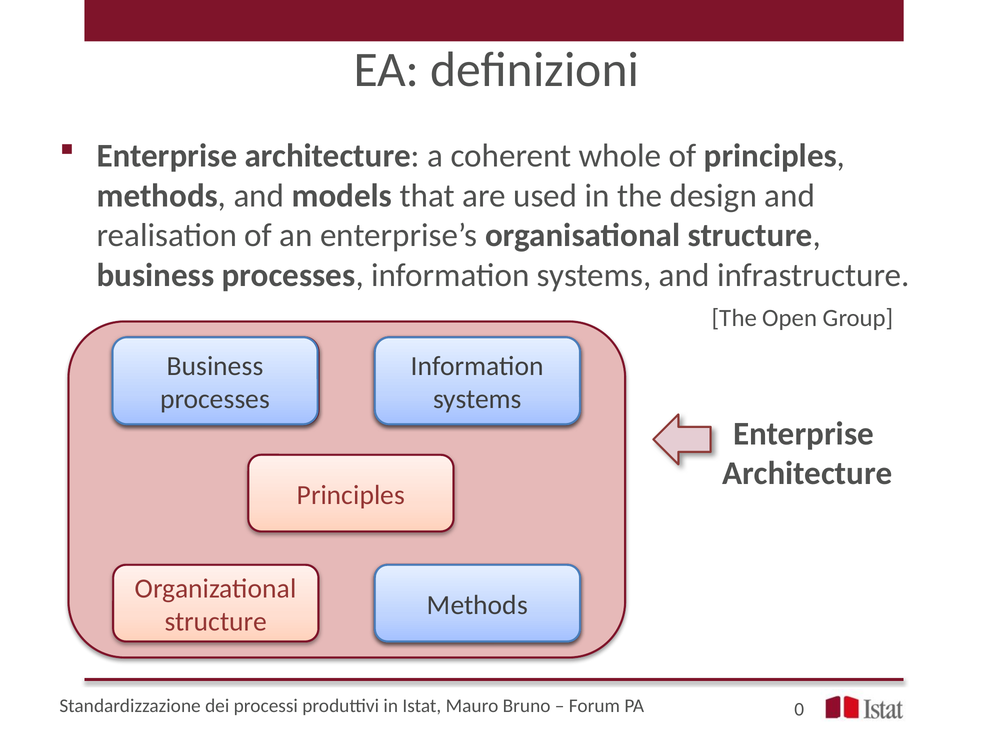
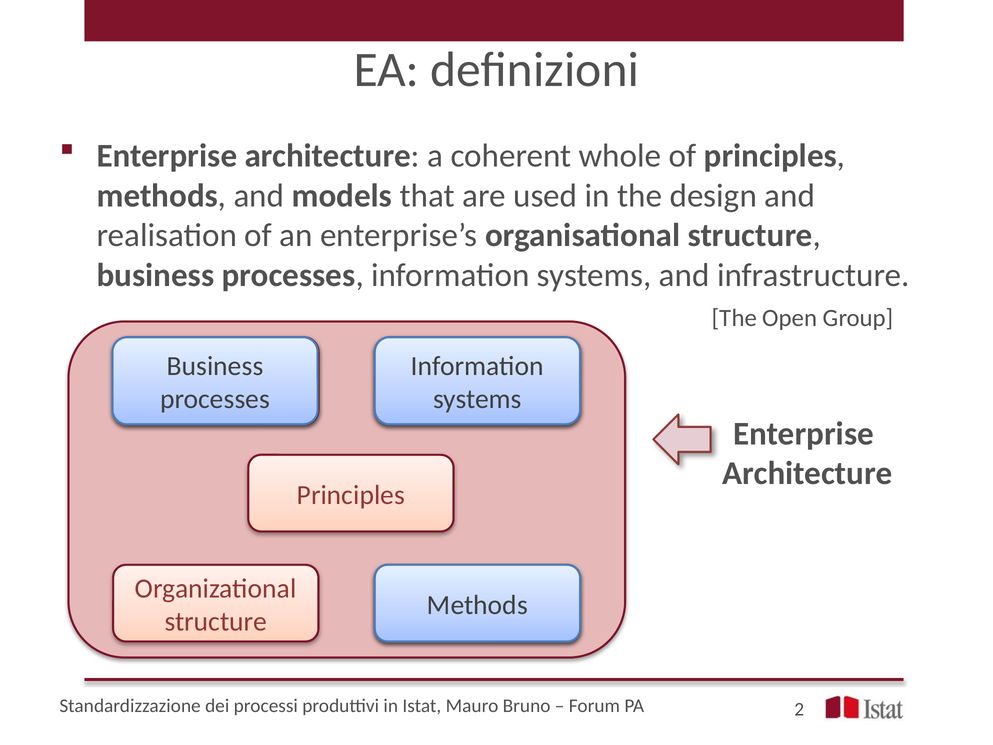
0: 0 -> 2 (799, 709)
